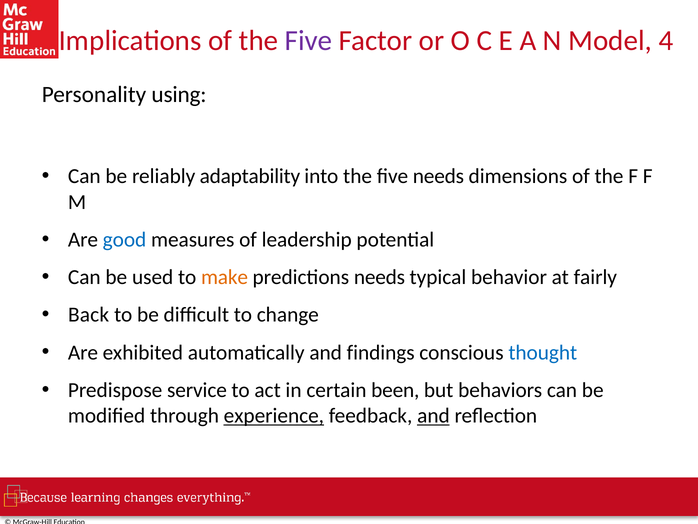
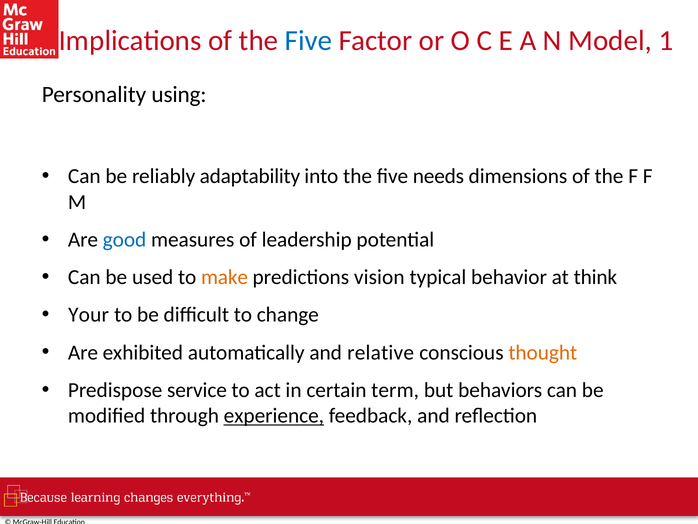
Five colour: purple -> blue (309, 40)
4: 4 -> 1 (666, 40)
predictions needs: needs -> vision (379, 277)
fairly: fairly -> think (595, 277)
Back: Back -> Your (89, 315)
findings: findings -> relative (381, 352)
thought colour: blue -> orange (543, 352)
been: been -> term (395, 390)
and underline: present -> none (433, 415)
